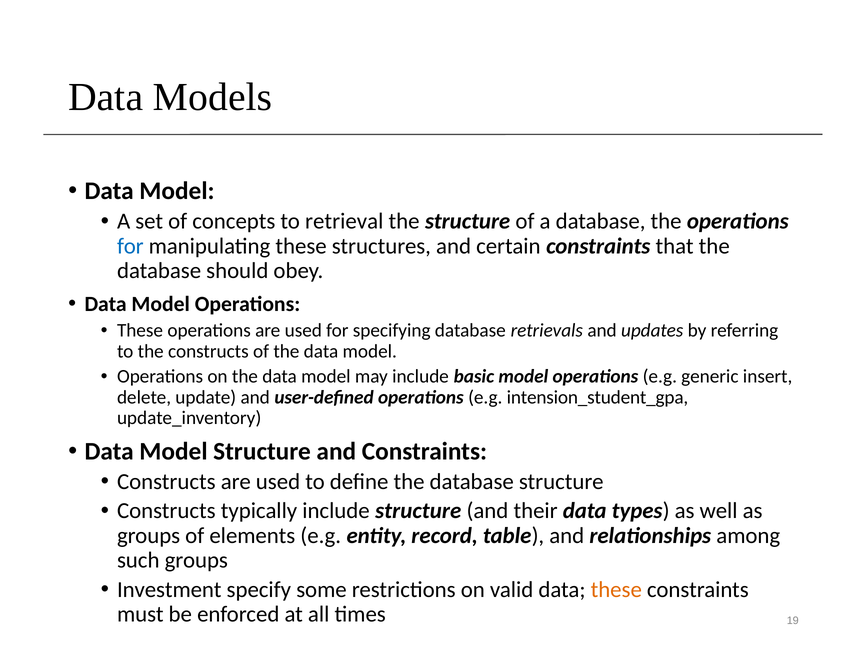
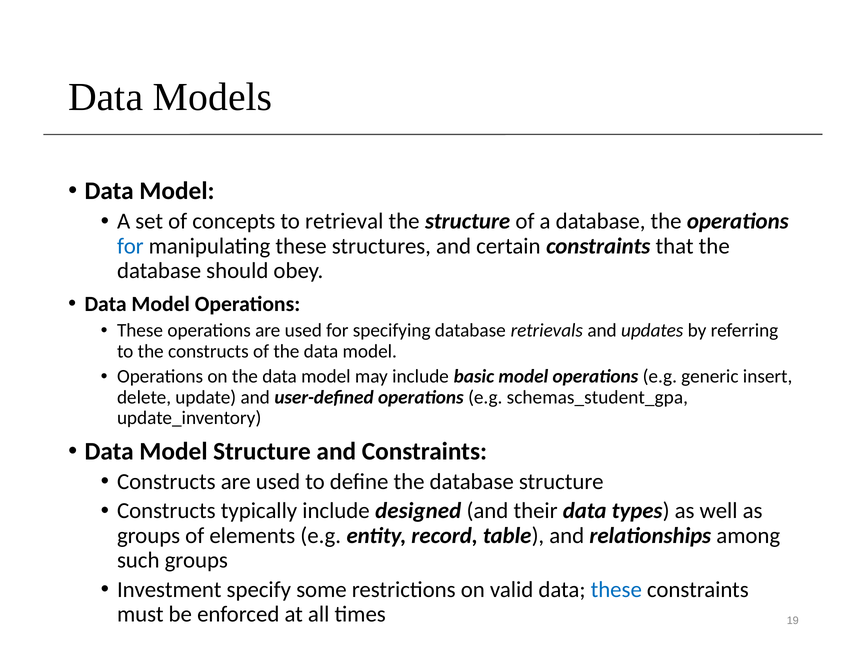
intension_student_gpa: intension_student_gpa -> schemas_student_gpa (597, 397)
include structure: structure -> designed (418, 511)
these colour: orange -> blue (616, 590)
